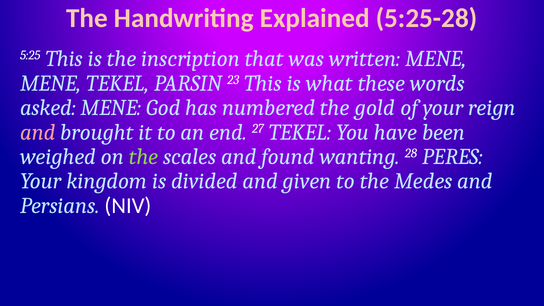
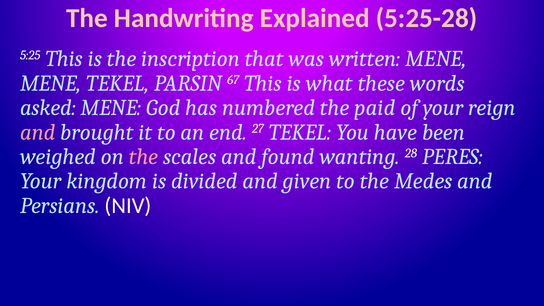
23: 23 -> 67 (233, 80)
gold: gold -> paid (375, 108)
the colour: light green -> pink (143, 157)
